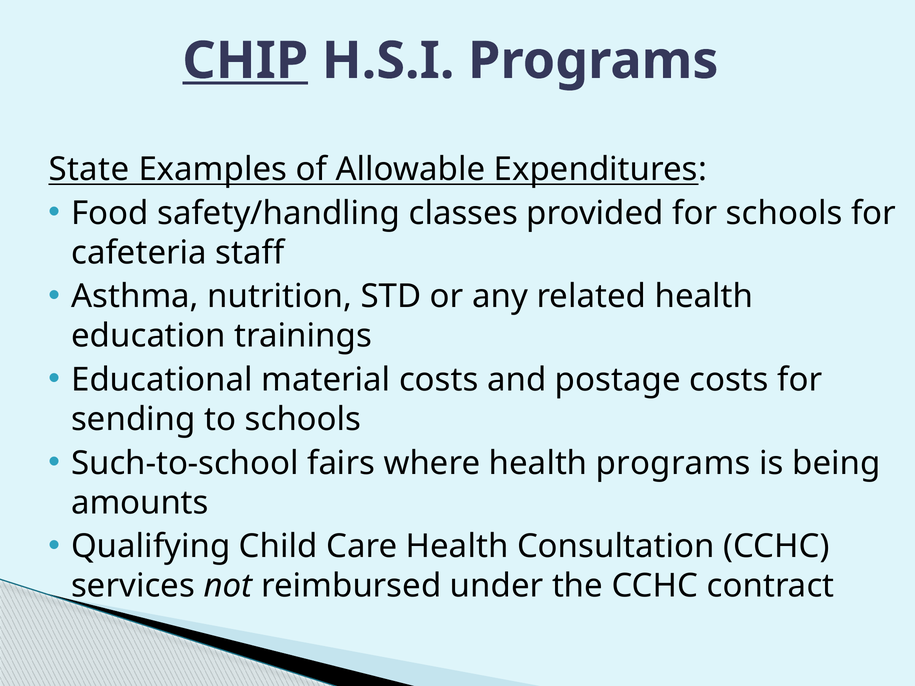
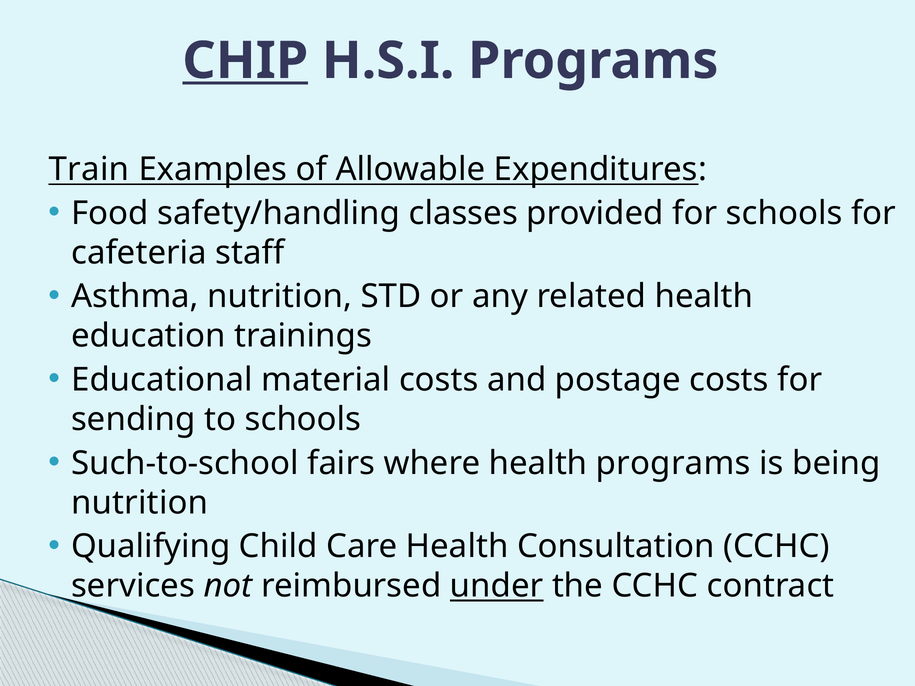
State: State -> Train (89, 170)
amounts: amounts -> nutrition (140, 503)
under underline: none -> present (497, 586)
